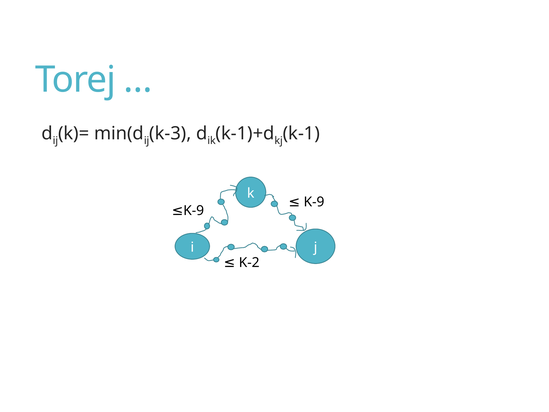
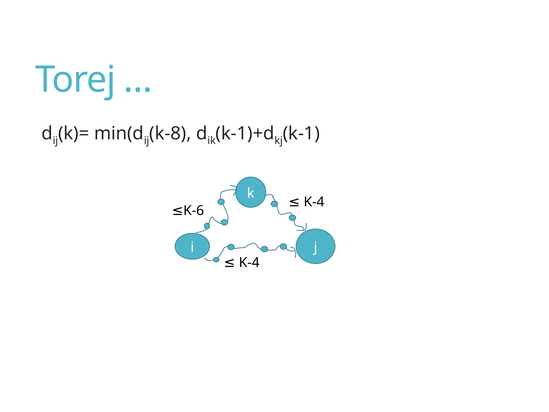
k-3: k-3 -> k-8 (170, 133)
K-9: K-9 -> K-4 (314, 202)
K-9: K-9 -> K-6 (194, 210)
K-2: K-2 -> K-4 (249, 262)
